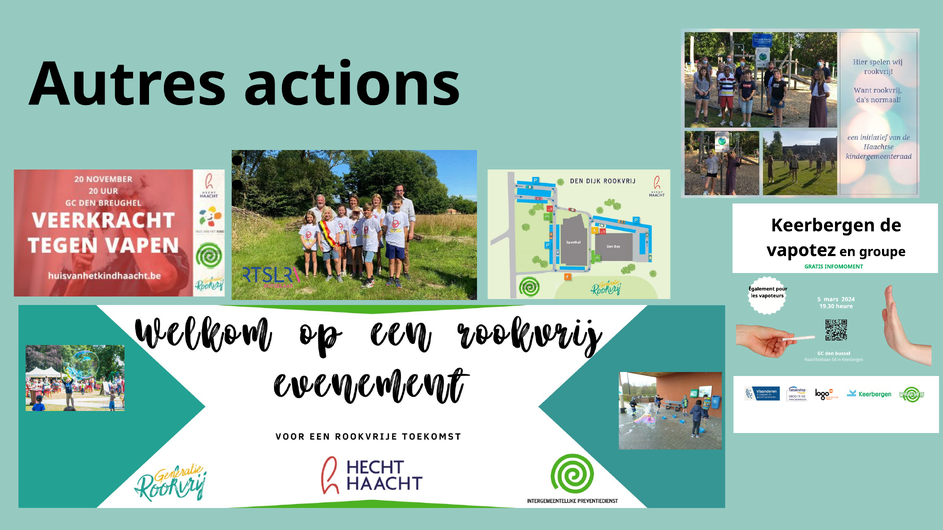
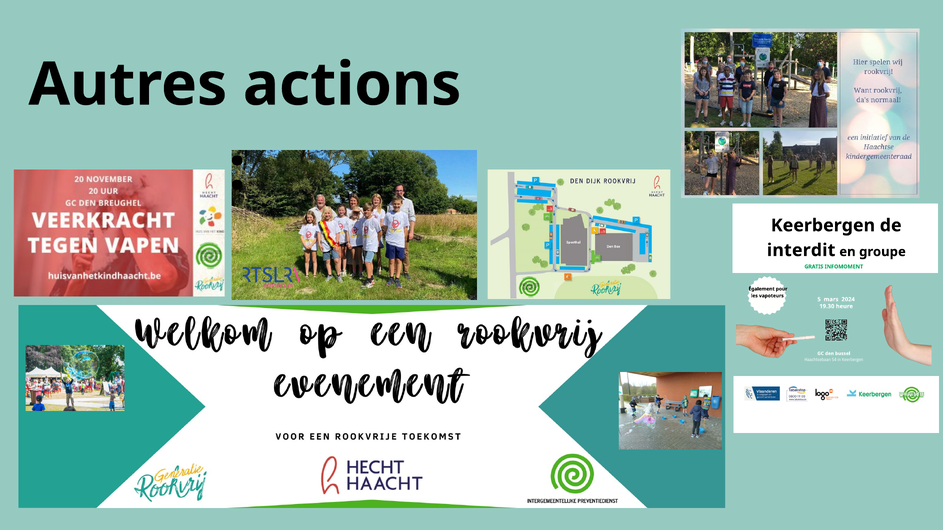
vapotez: vapotez -> interdit (801, 250)
